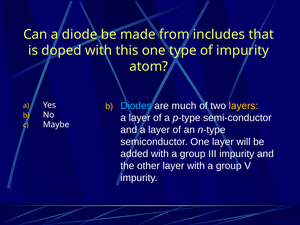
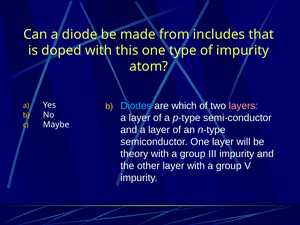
much: much -> which (184, 106)
layers colour: yellow -> pink (243, 106)
added: added -> theory (134, 154)
